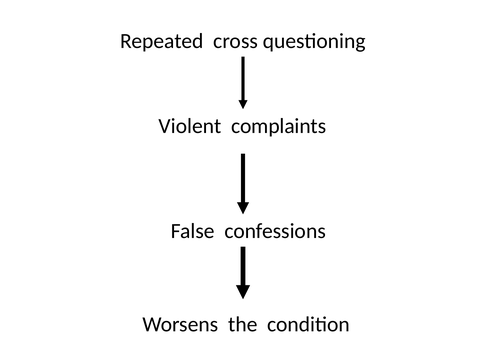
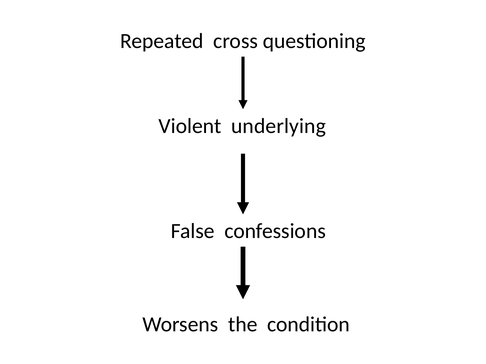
complaints: complaints -> underlying (278, 126)
